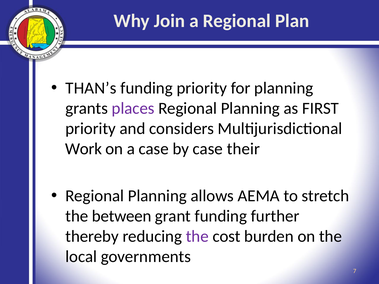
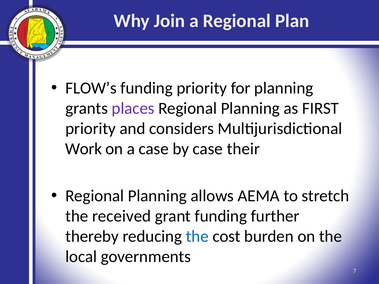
THAN’s: THAN’s -> FLOW’s (91, 88)
between: between -> received (122, 216)
the colour: purple -> blue (197, 236)
